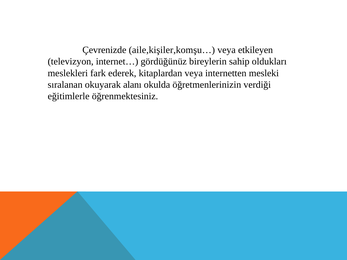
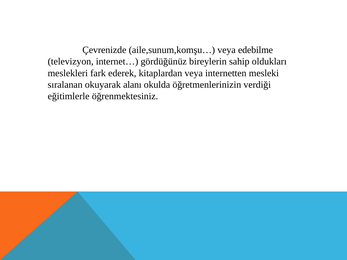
aile,kişiler,komşu…: aile,kişiler,komşu… -> aile,sunum,komşu… (172, 50)
etkileyen: etkileyen -> edebilme (256, 50)
